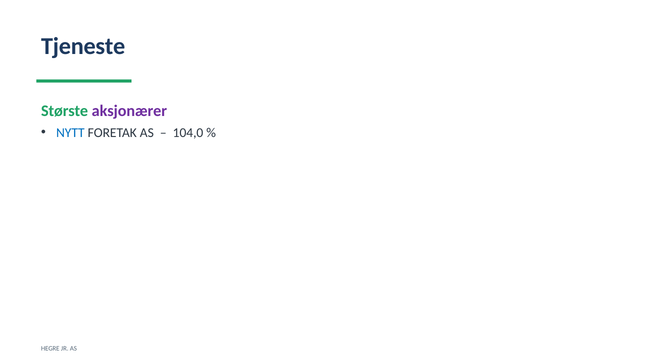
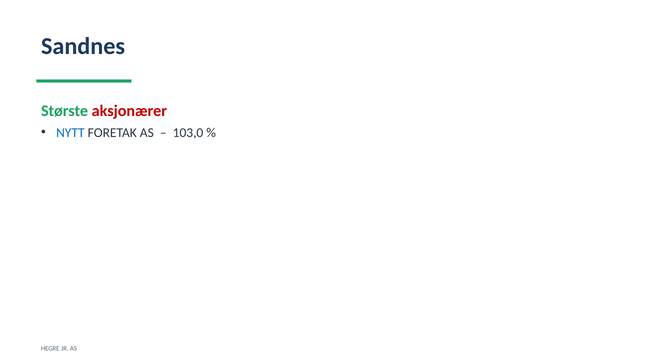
Tjeneste: Tjeneste -> Sandnes (83, 46)
aksjonærer colour: purple -> red (129, 111)
104,0: 104,0 -> 103,0 (188, 133)
